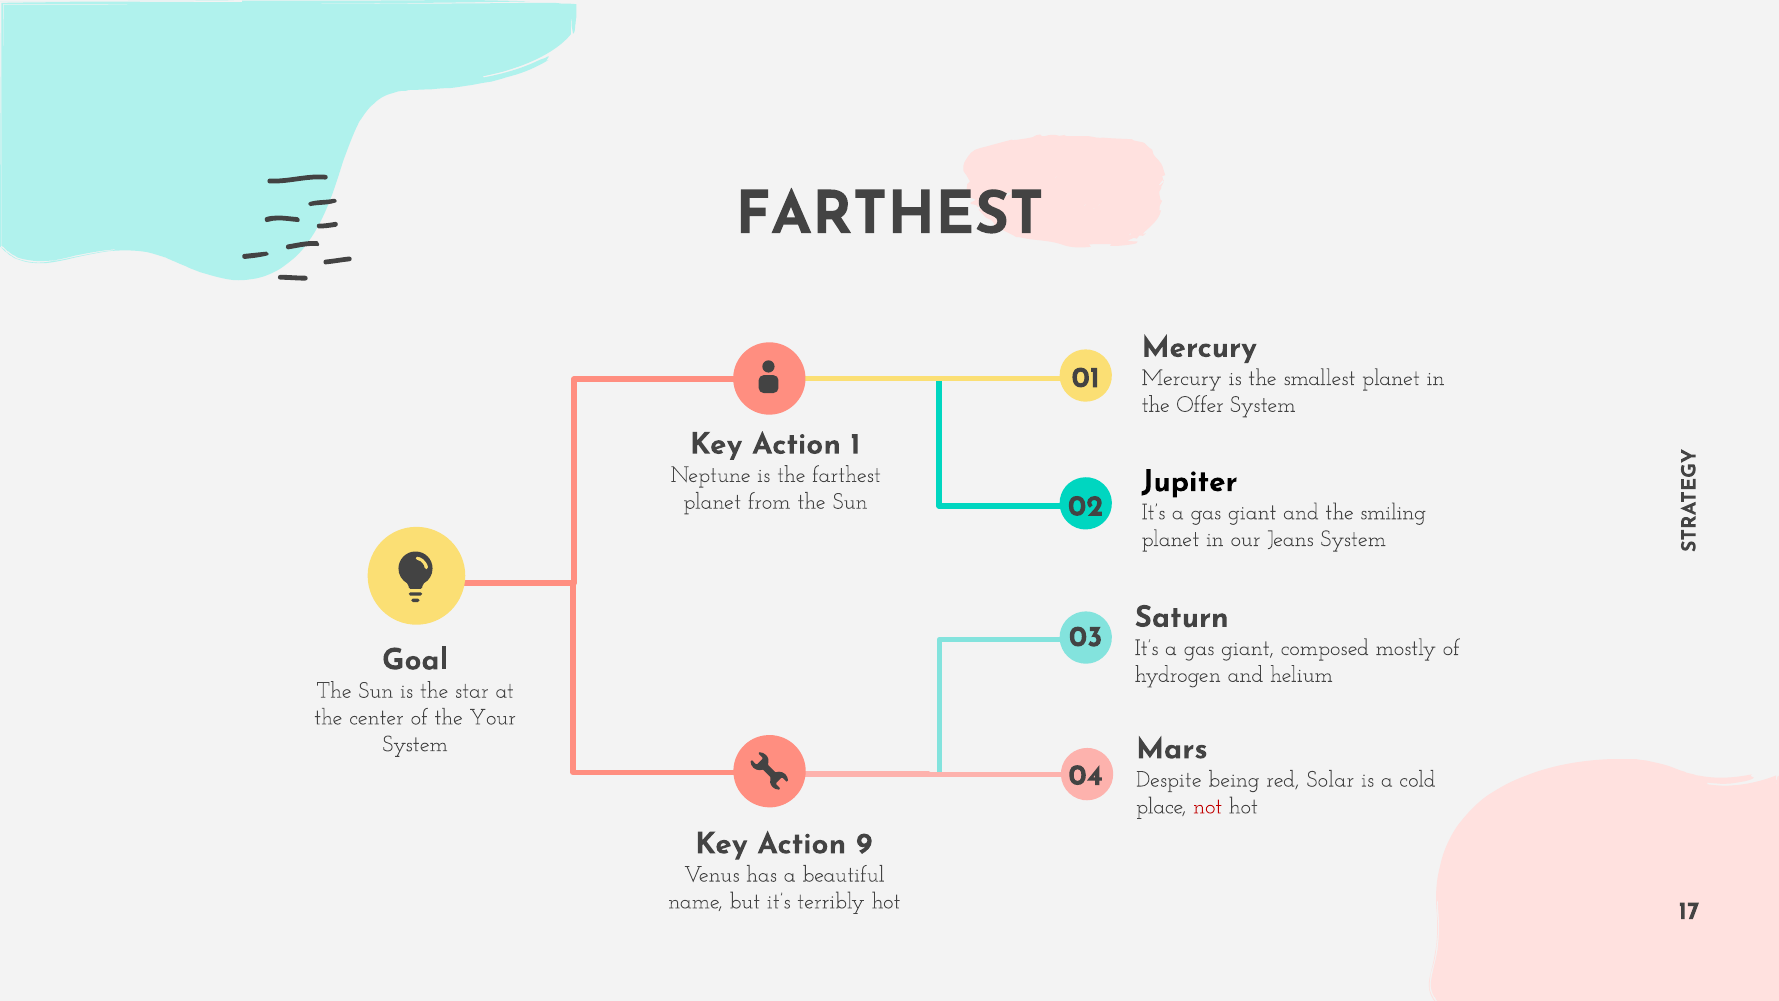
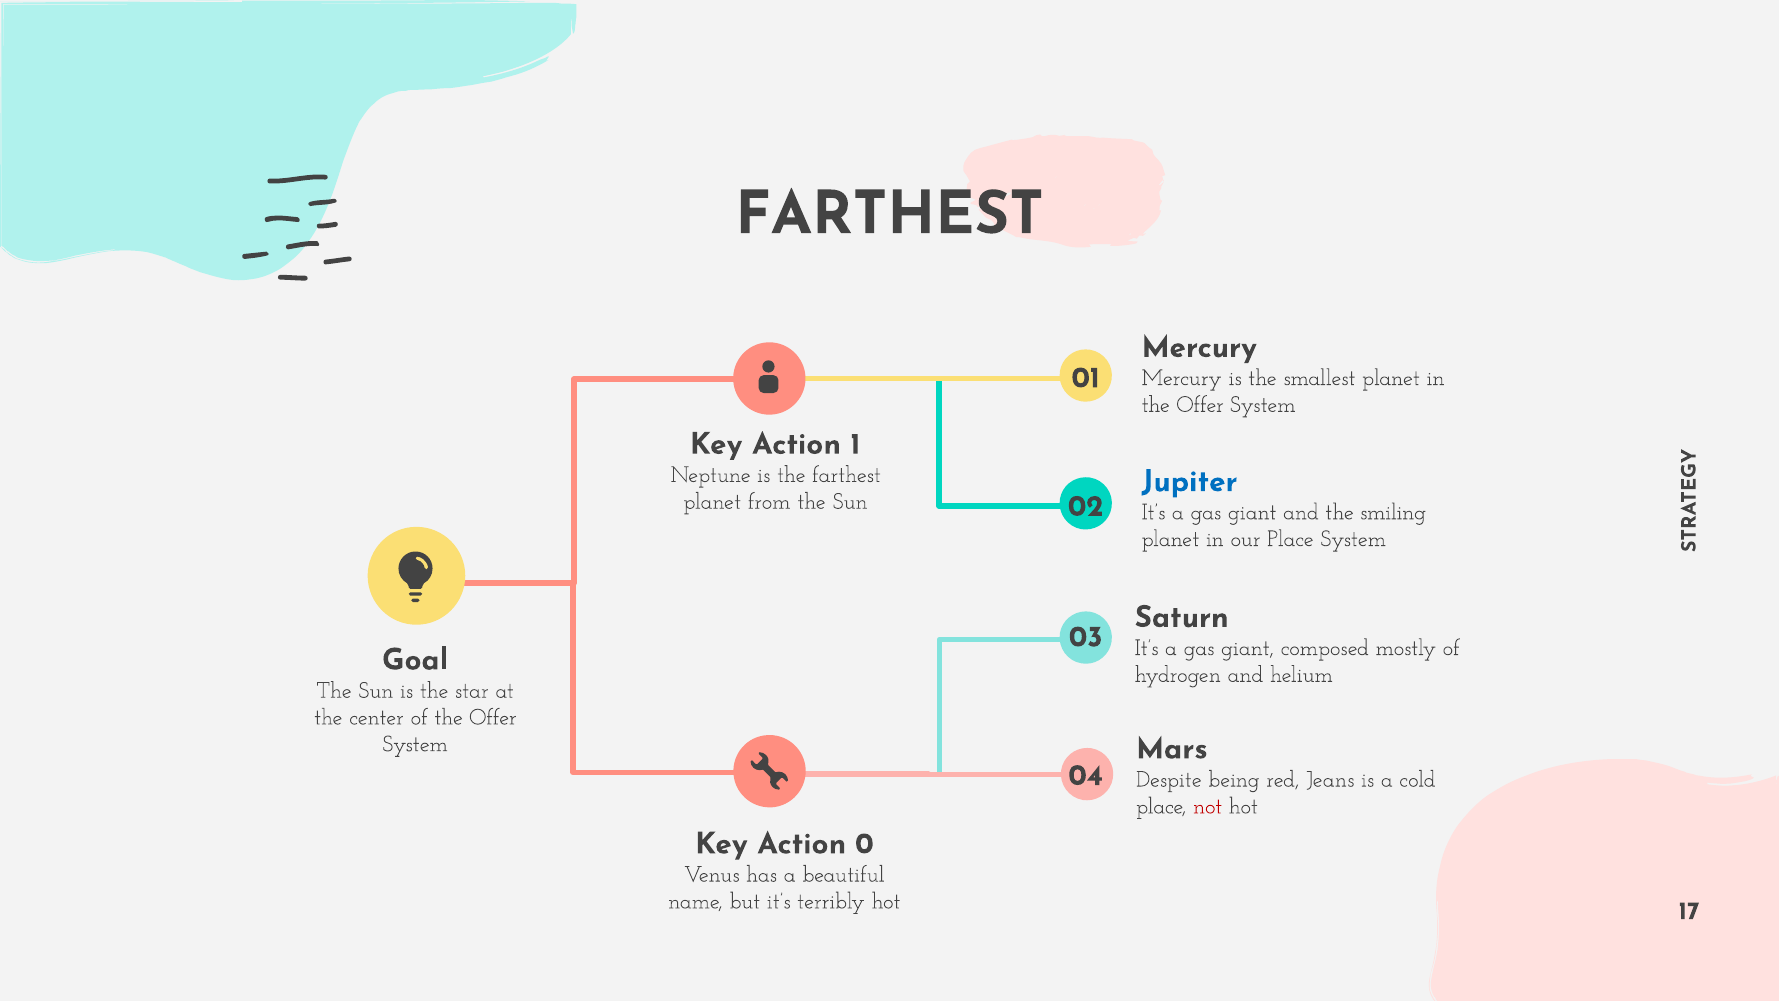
Jupiter colour: black -> blue (1190, 481)
our Jeans: Jeans -> Place (1290, 539)
of the Your: Your -> Offer (493, 717)
Solar: Solar -> Jeans (1330, 779)
9: 9 -> 0 (864, 843)
